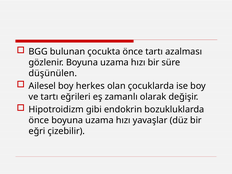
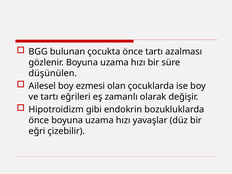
herkes: herkes -> ezmesi (90, 86)
